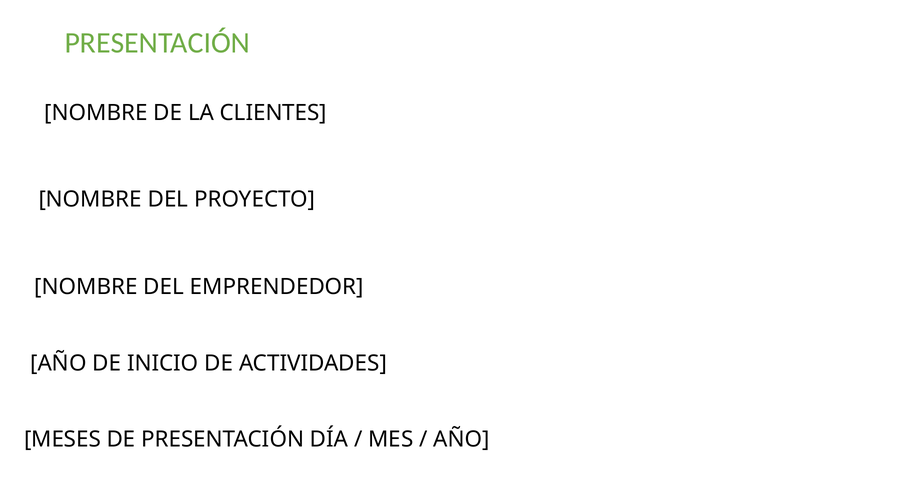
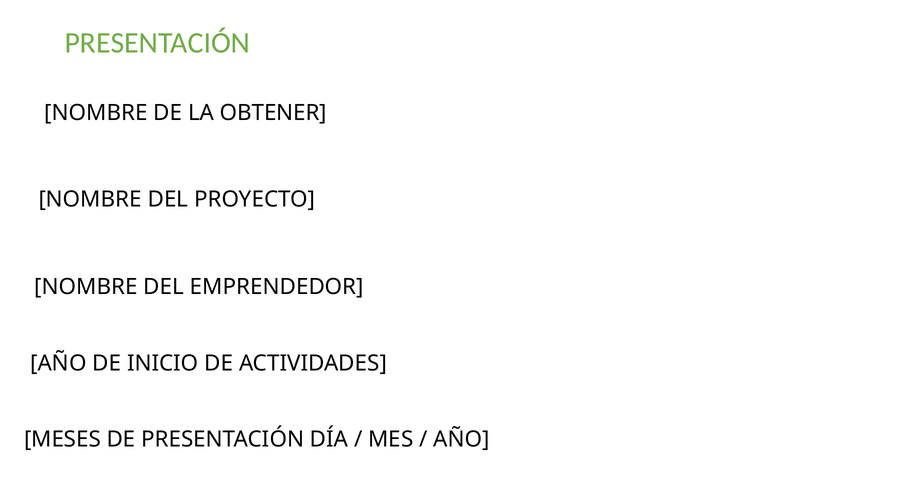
CLIENTES: CLIENTES -> OBTENER (273, 113)
